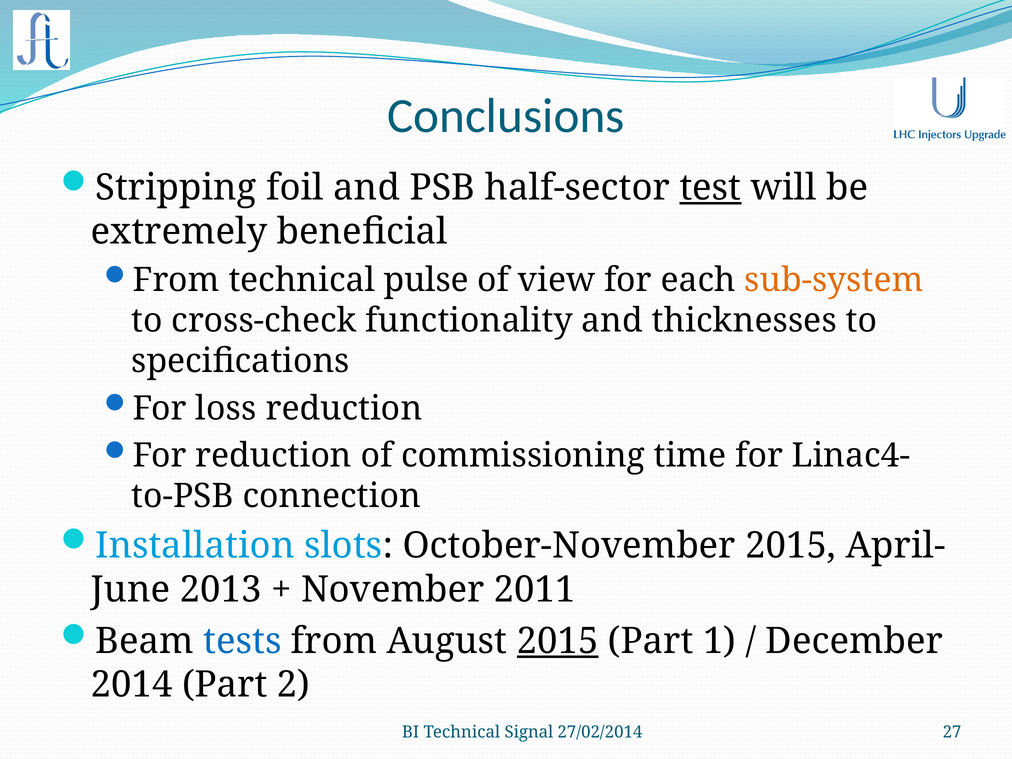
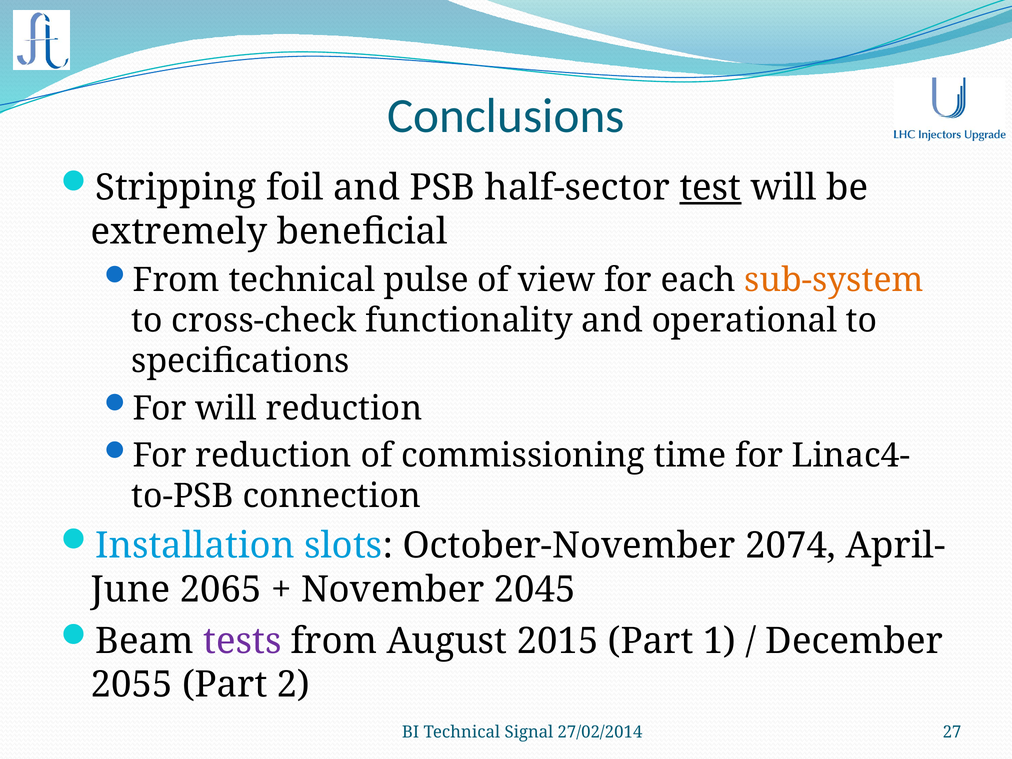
thicknesses: thicknesses -> operational (744, 321)
For loss: loss -> will (226, 408)
October-November 2015: 2015 -> 2074 (791, 546)
2013: 2013 -> 2065 (221, 590)
2011: 2011 -> 2045 (535, 590)
tests colour: blue -> purple (242, 641)
2015 underline: present -> none (558, 641)
2014: 2014 -> 2055 (132, 685)
